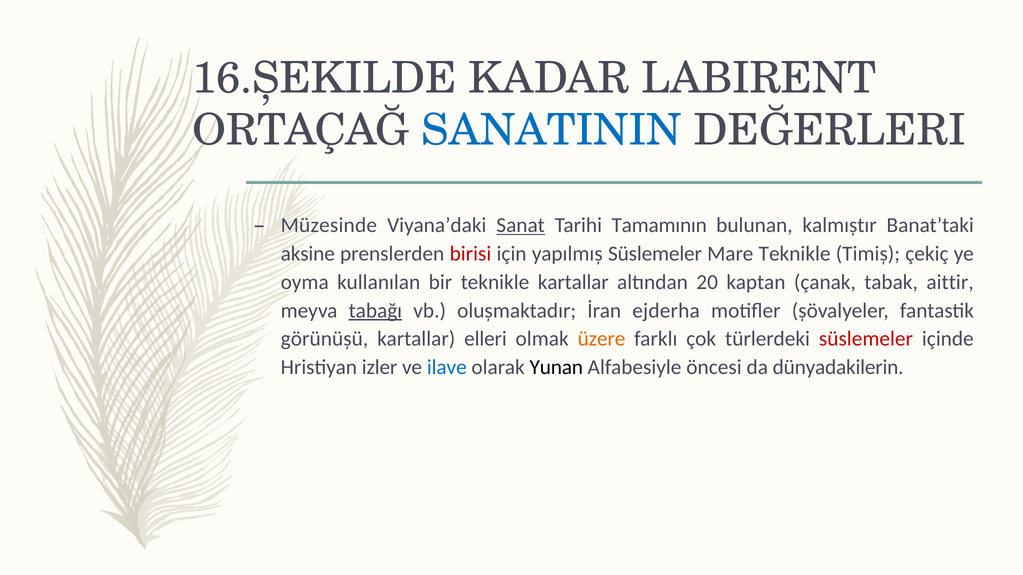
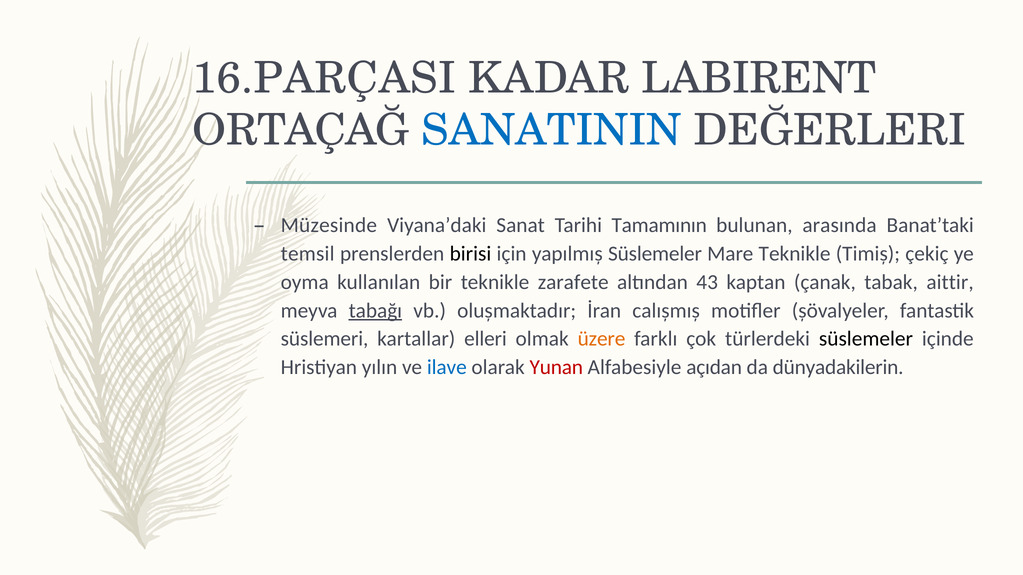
16.ȘEKILDE: 16.ȘEKILDE -> 16.PARÇASI (324, 79)
Sanat underline: present -> none (521, 226)
kalmıștır: kalmıștır -> arasında (840, 226)
aksine: aksine -> temsil (308, 254)
birisi colour: red -> black (470, 254)
teknikle kartallar: kartallar -> zarafete (573, 282)
20: 20 -> 43 (707, 282)
ejderha: ejderha -> calıșmıș (666, 311)
görünüșü: görünüșü -> süslemeri (325, 339)
süslemeler colour: red -> black (866, 339)
izler: izler -> yılın (380, 367)
Yunan colour: black -> red (556, 367)
öncesi: öncesi -> açıdan (714, 367)
